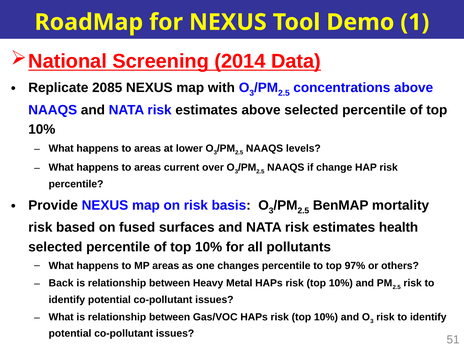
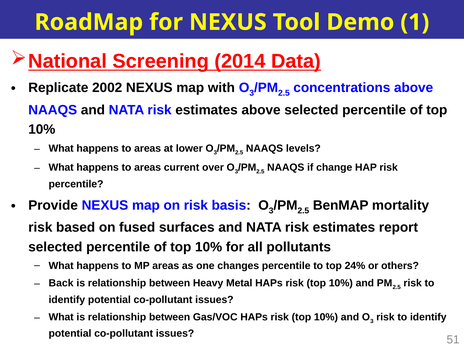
2085: 2085 -> 2002 (107, 88)
health: health -> report (398, 227)
97%: 97% -> 24% (355, 266)
